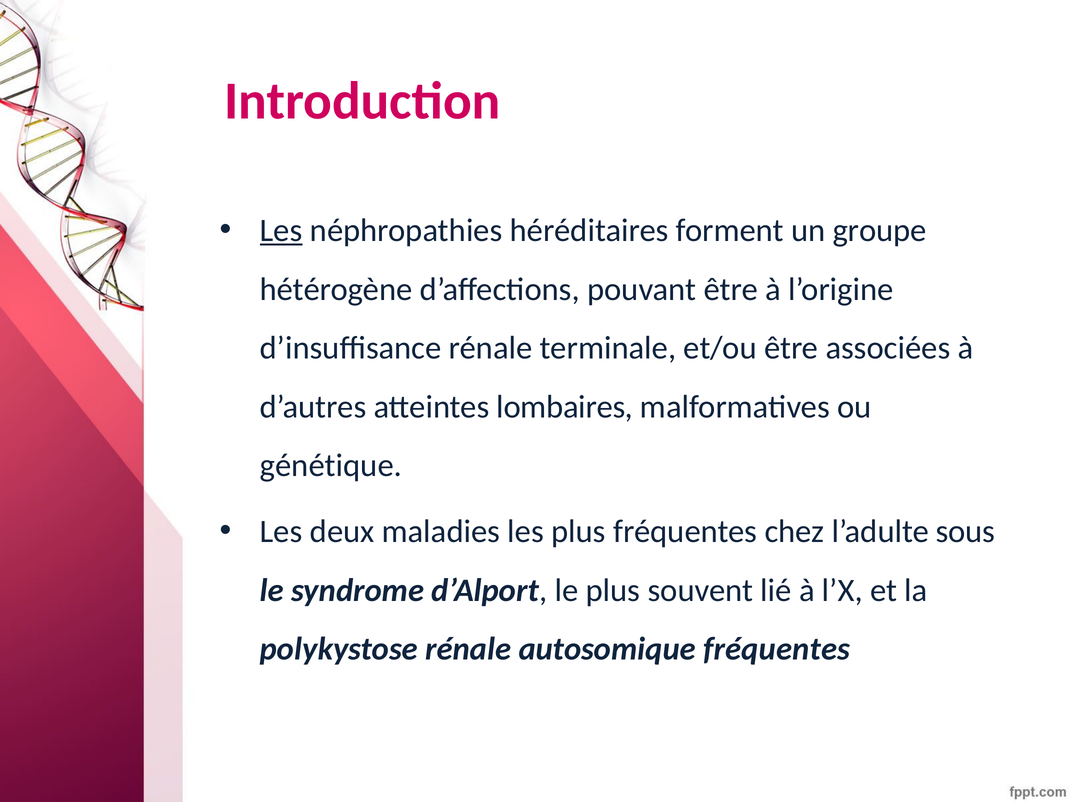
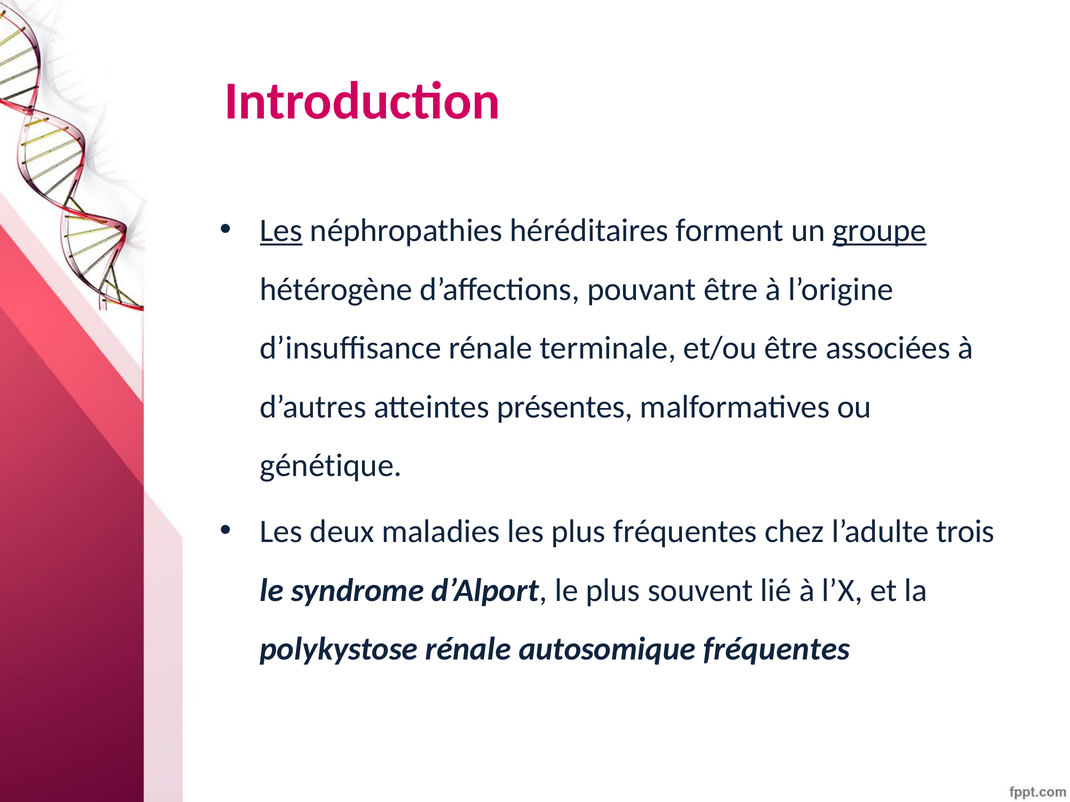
groupe underline: none -> present (880, 231)
lombaires: lombaires -> présentes (565, 407)
sous: sous -> trois (965, 532)
